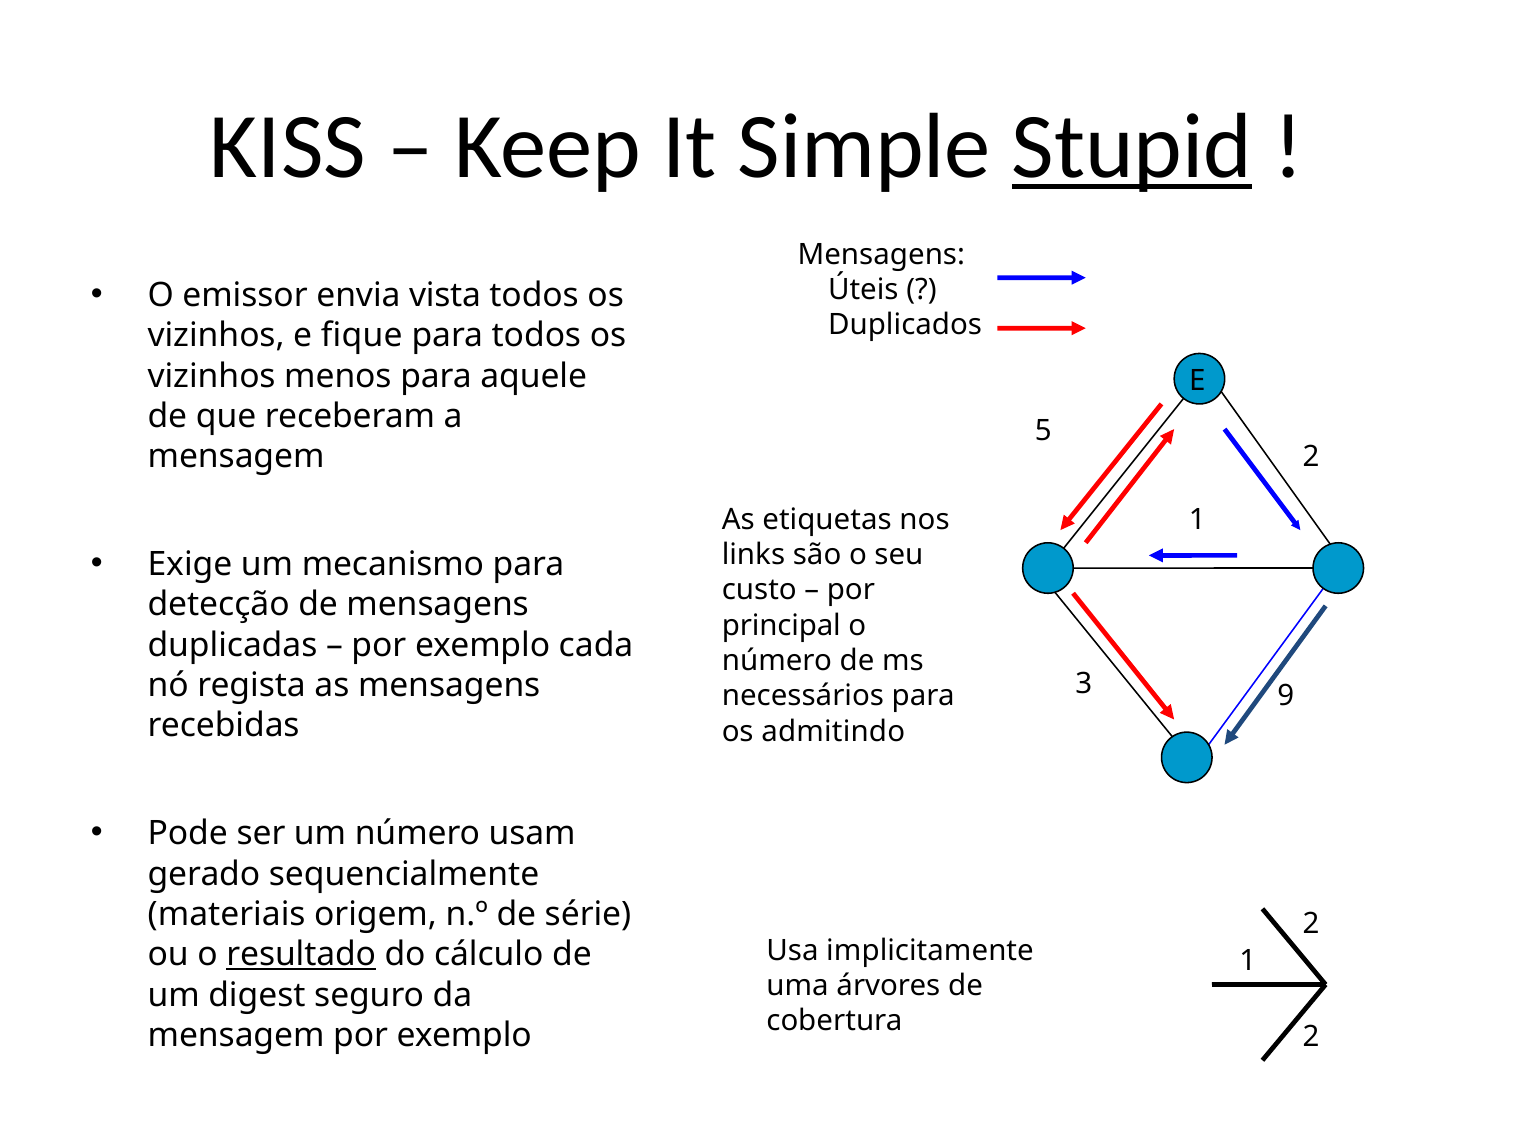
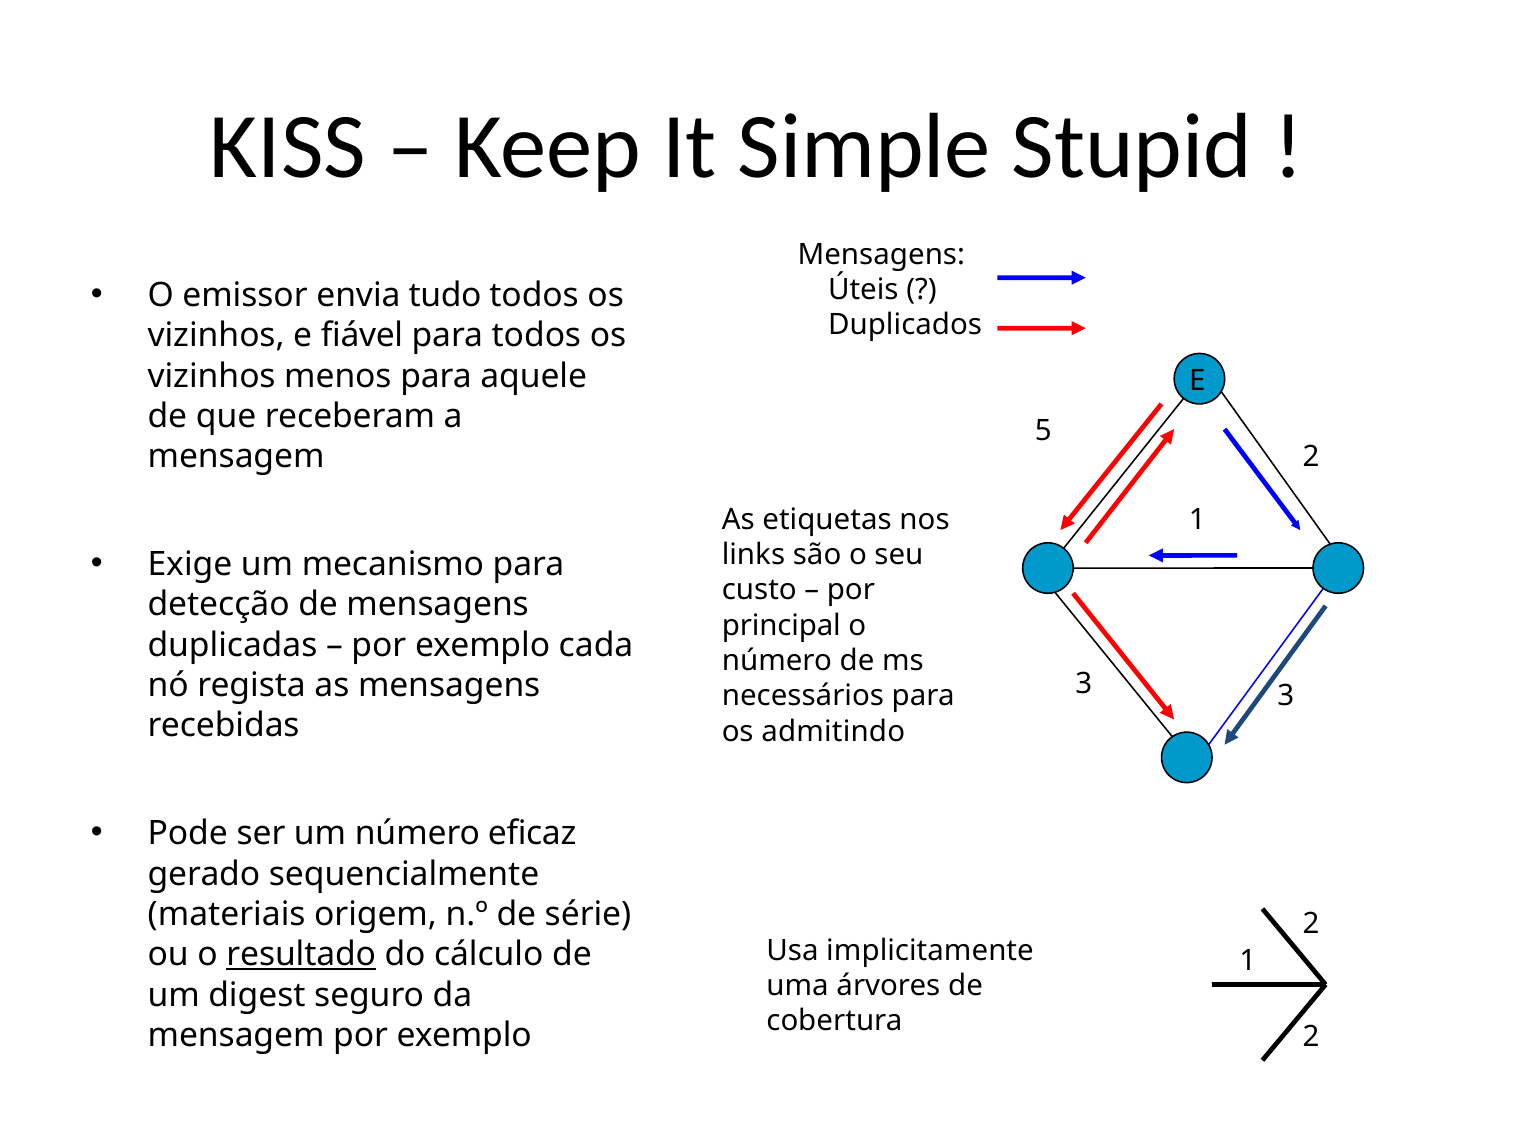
Stupid underline: present -> none (1132, 147)
vista: vista -> tudo (445, 295)
fique: fique -> fiável (362, 336)
3 9: 9 -> 3 (1286, 696)
usam: usam -> eficaz (532, 834)
